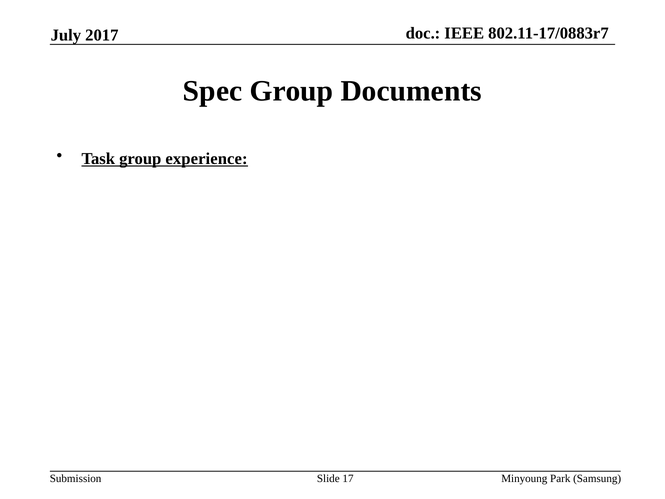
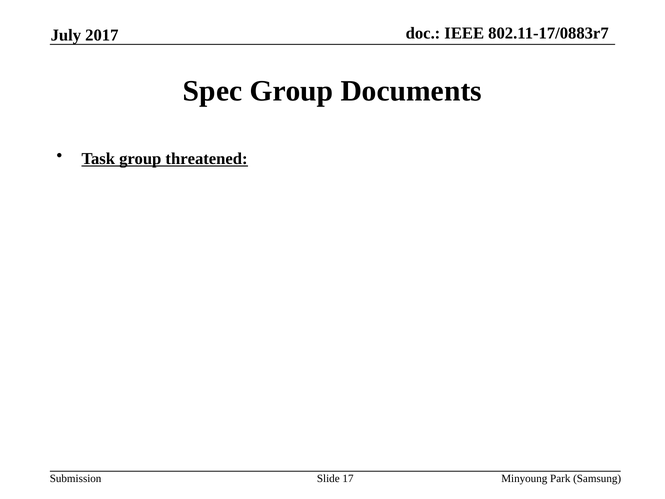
experience: experience -> threatened (207, 159)
